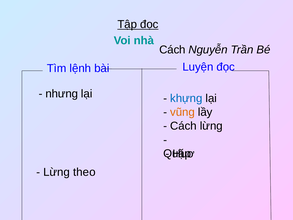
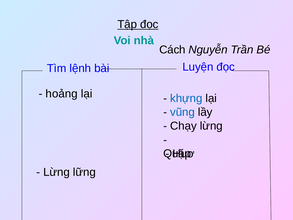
nhưng: nhưng -> hoảng (62, 94)
vũng colour: orange -> blue (182, 112)
Cách: Cách -> Chạy (183, 126)
theo: theo -> lững (84, 172)
